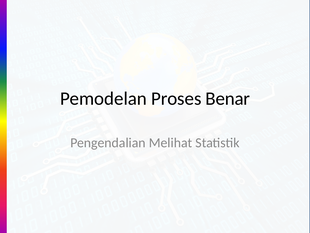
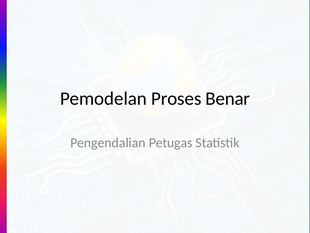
Melihat: Melihat -> Petugas (171, 143)
